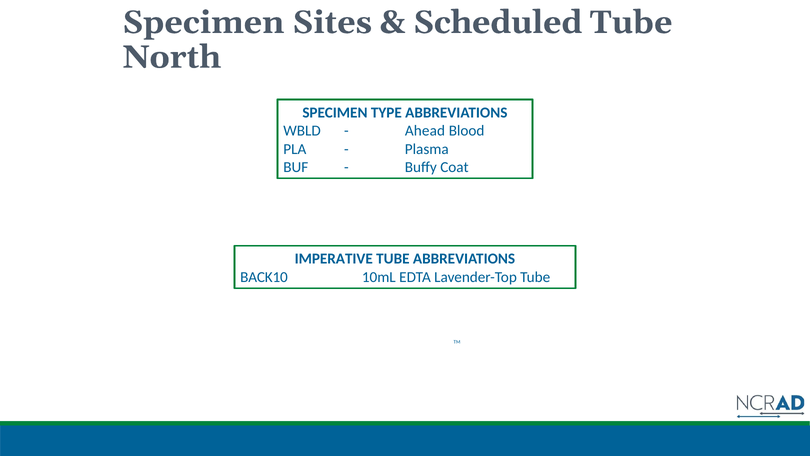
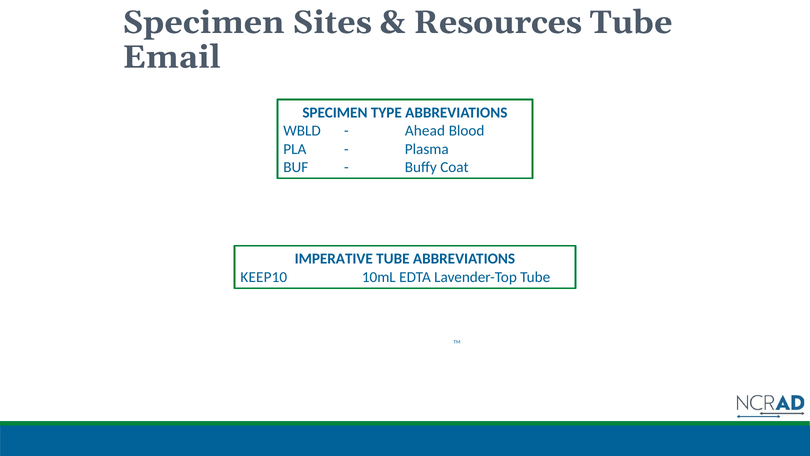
Scheduled: Scheduled -> Resources (498, 22)
North: North -> Email (172, 57)
BACK10: BACK10 -> KEEP10 (264, 277)
